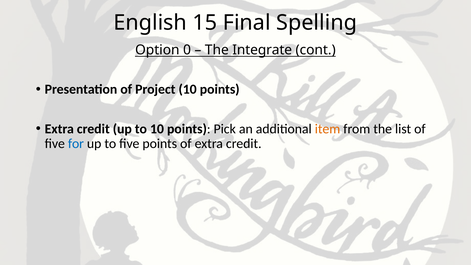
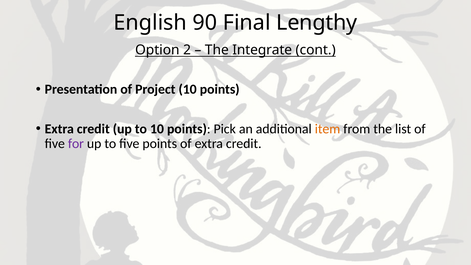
15: 15 -> 90 (205, 23)
Spelling: Spelling -> Lengthy (317, 23)
0: 0 -> 2 (187, 50)
for colour: blue -> purple (76, 144)
